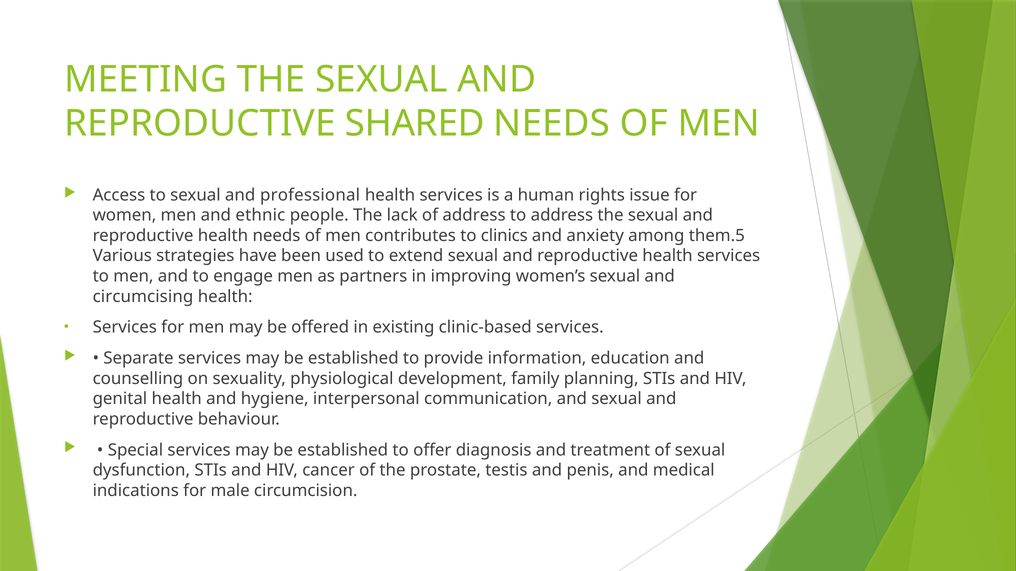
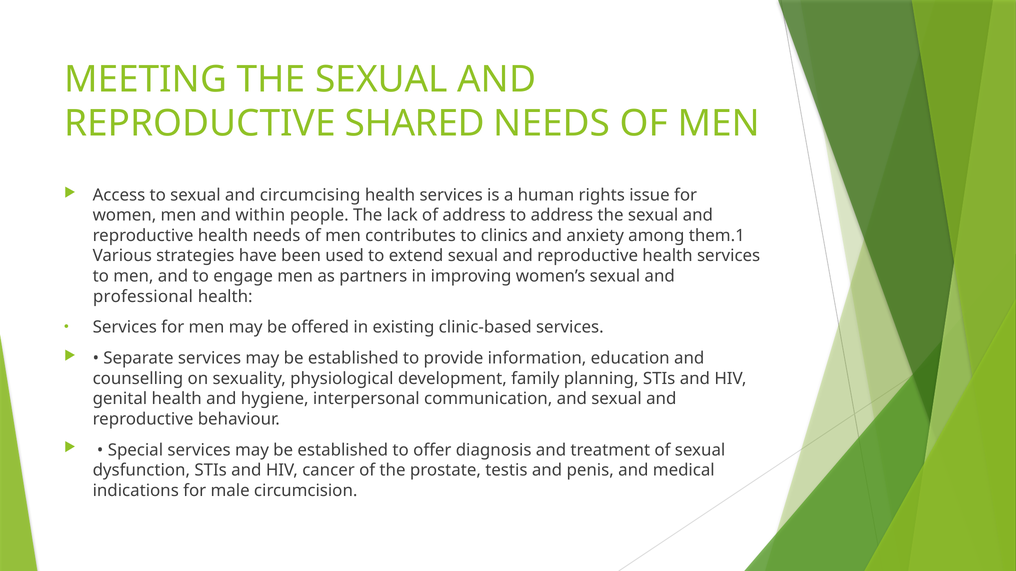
professional: professional -> circumcising (310, 195)
ethnic: ethnic -> within (260, 216)
them.5: them.5 -> them.1 (717, 236)
circumcising: circumcising -> professional (143, 297)
